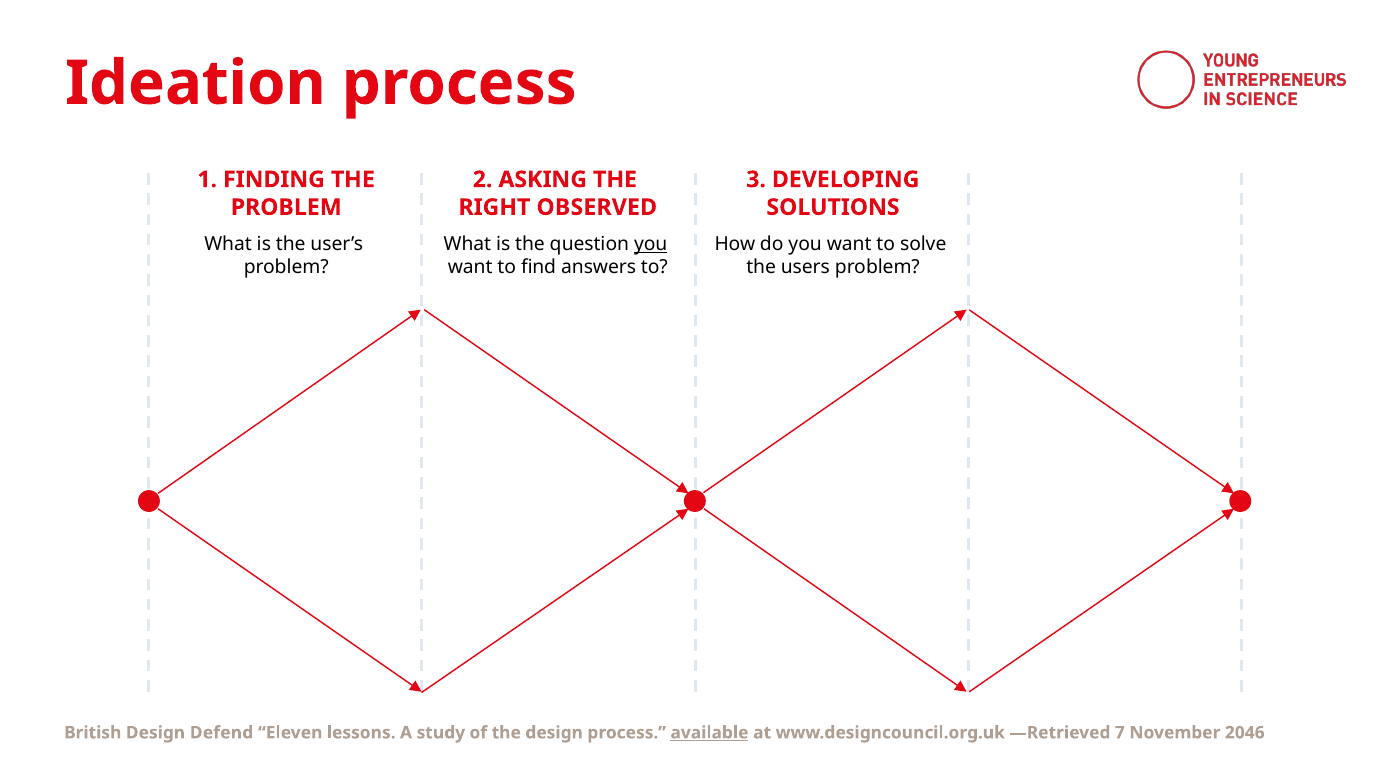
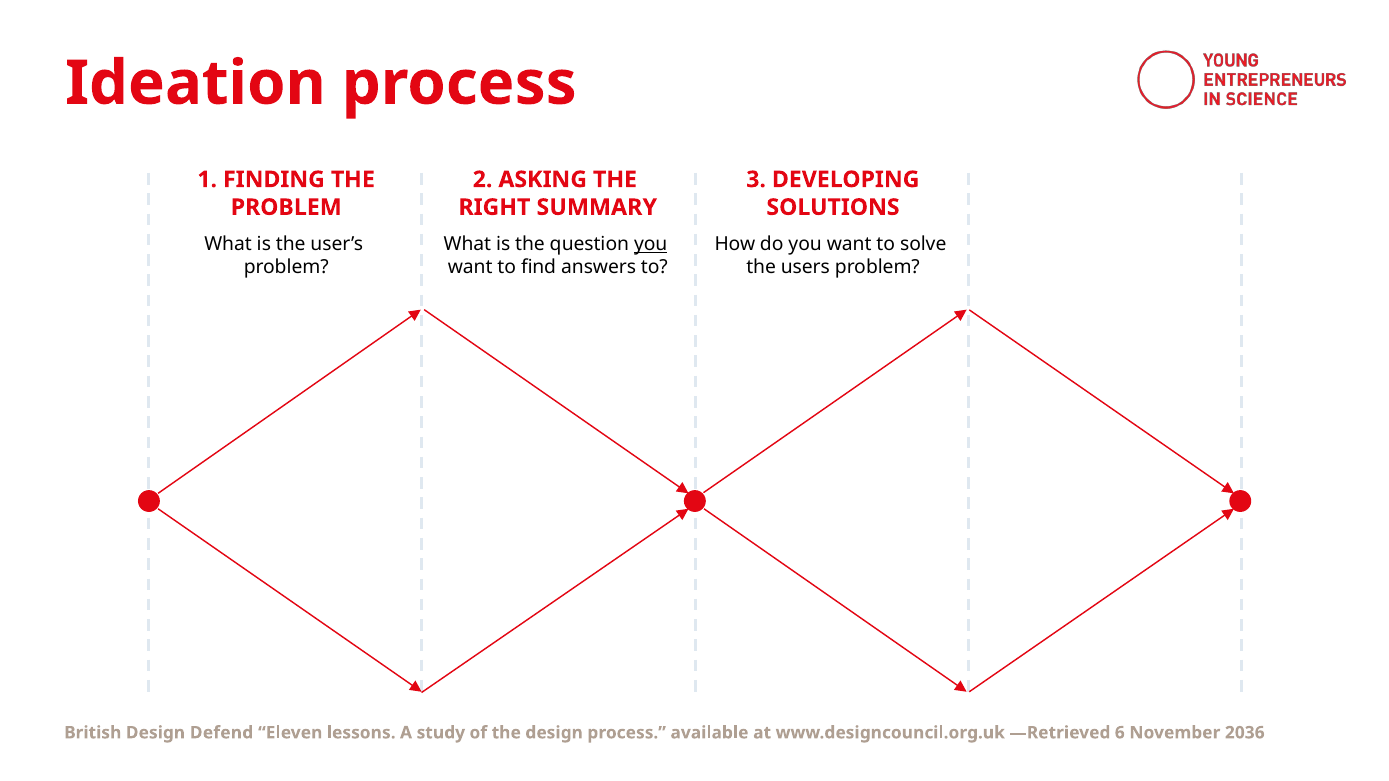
OBSERVED: OBSERVED -> SUMMARY (597, 207)
available underline: present -> none (709, 733)
7: 7 -> 6 (1120, 733)
2046: 2046 -> 2036 (1245, 733)
